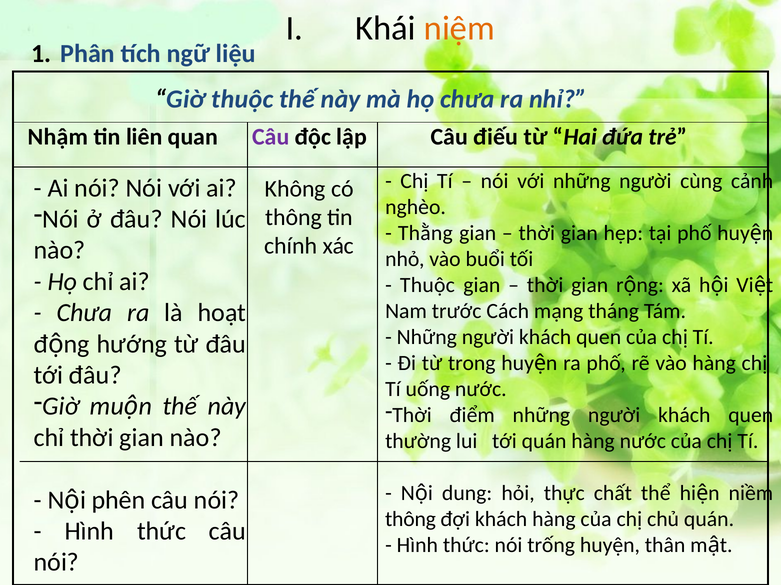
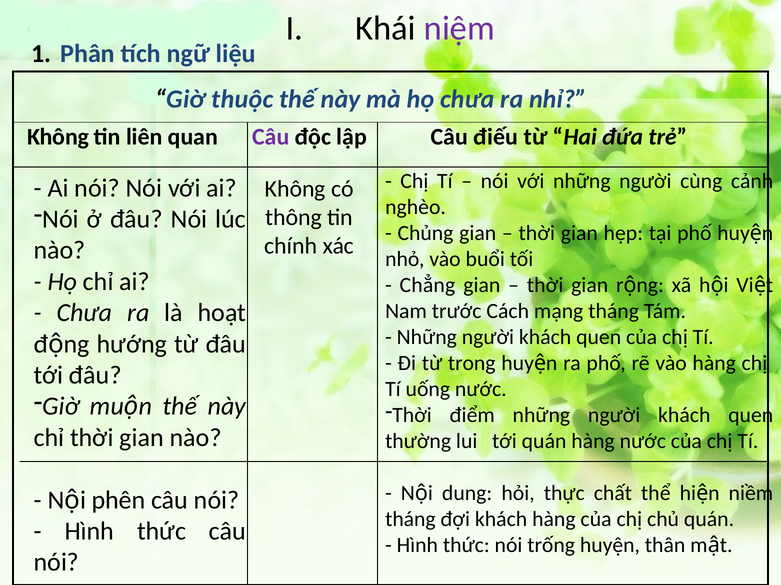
niệm colour: orange -> purple (459, 28)
Nhậm: Nhậm -> Không (58, 137)
Thằng: Thằng -> Chủng (425, 233)
Thuộc: Thuộc -> Chẳng (427, 285)
thông: thông -> tháng (410, 520)
